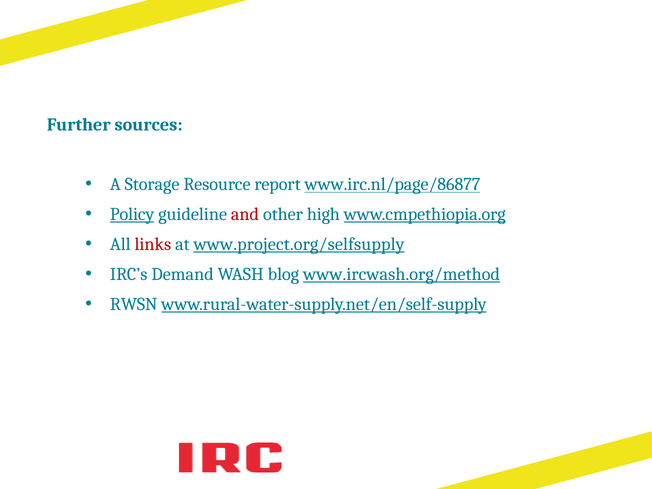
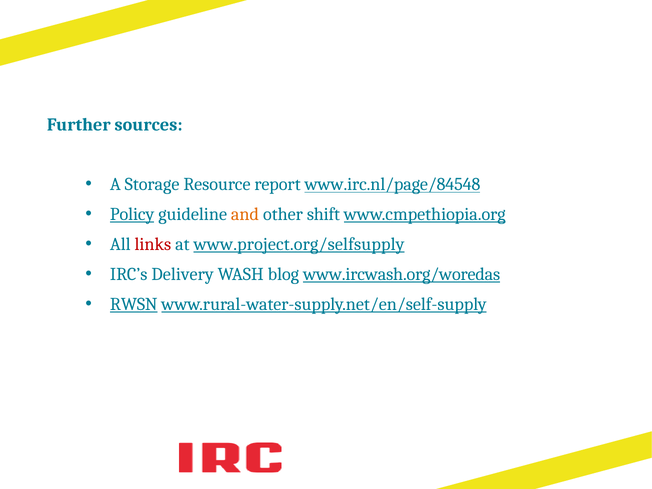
www.irc.nl/page/86877: www.irc.nl/page/86877 -> www.irc.nl/page/84548 (392, 184)
and colour: red -> orange (245, 214)
high: high -> shift (323, 214)
Demand: Demand -> Delivery (183, 274)
www.ircwash.org/method: www.ircwash.org/method -> www.ircwash.org/woredas (402, 274)
RWSN underline: none -> present (134, 304)
